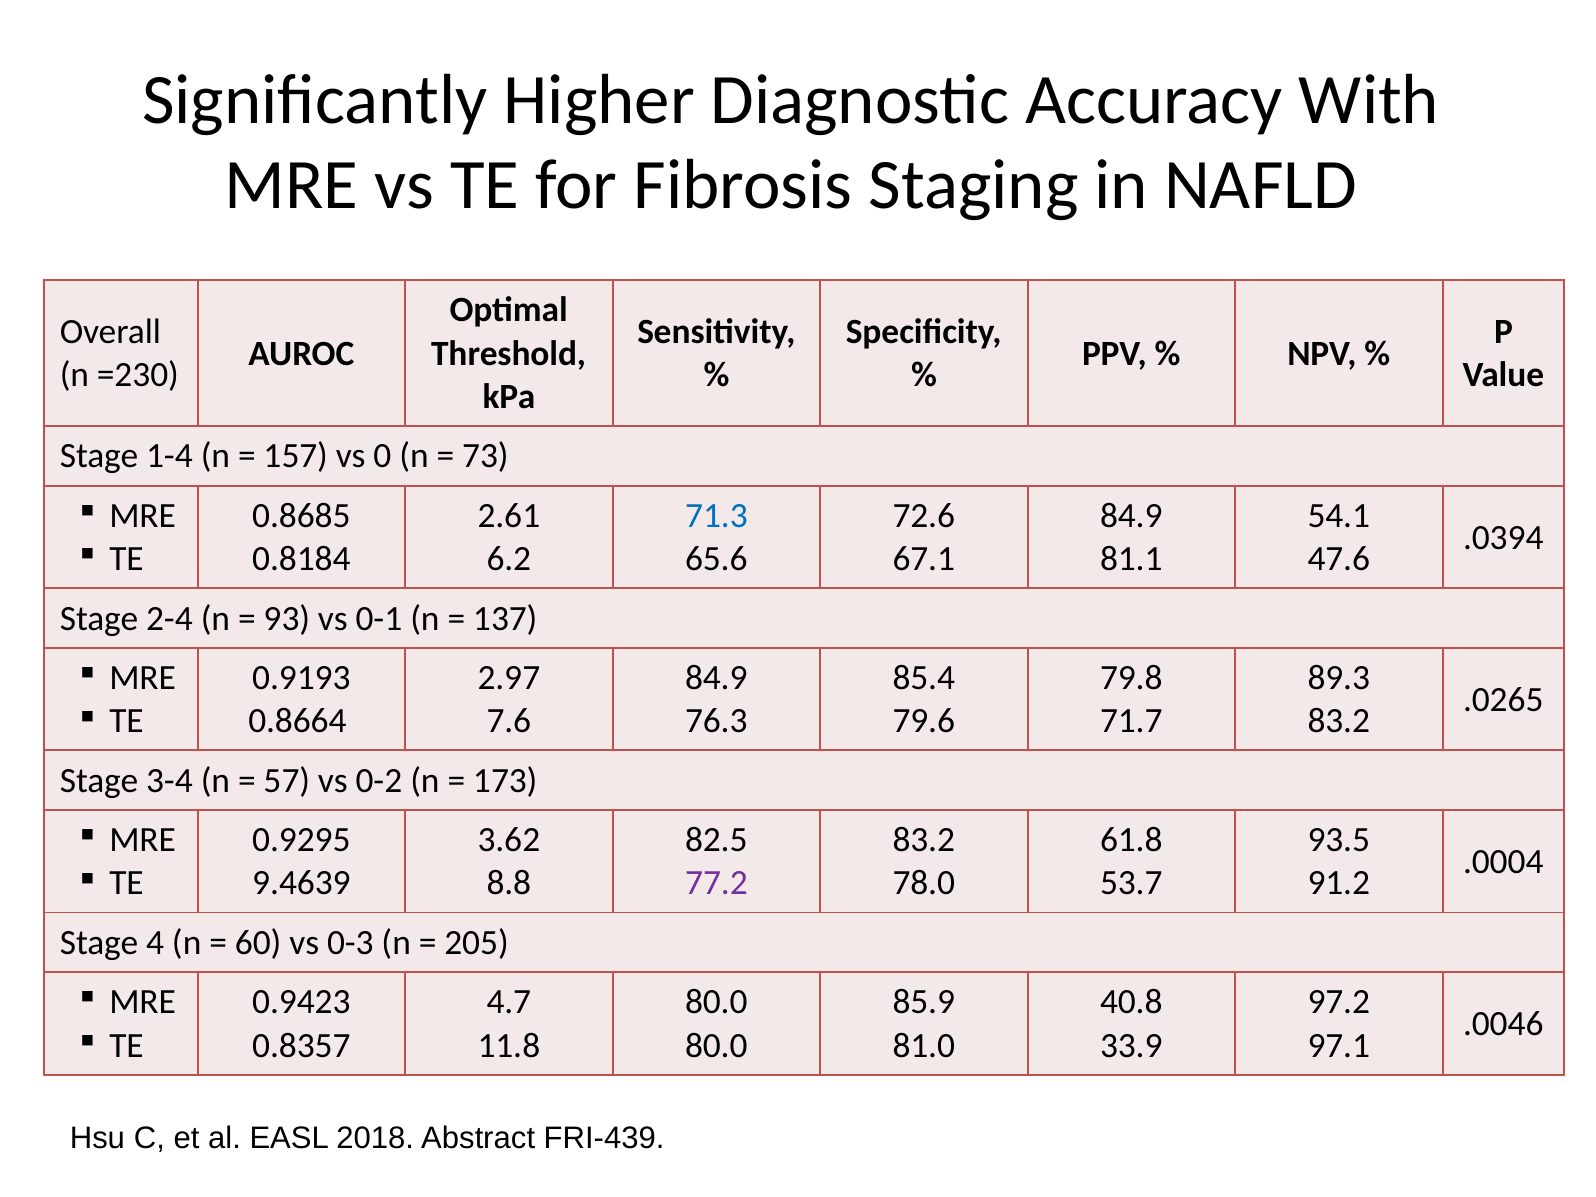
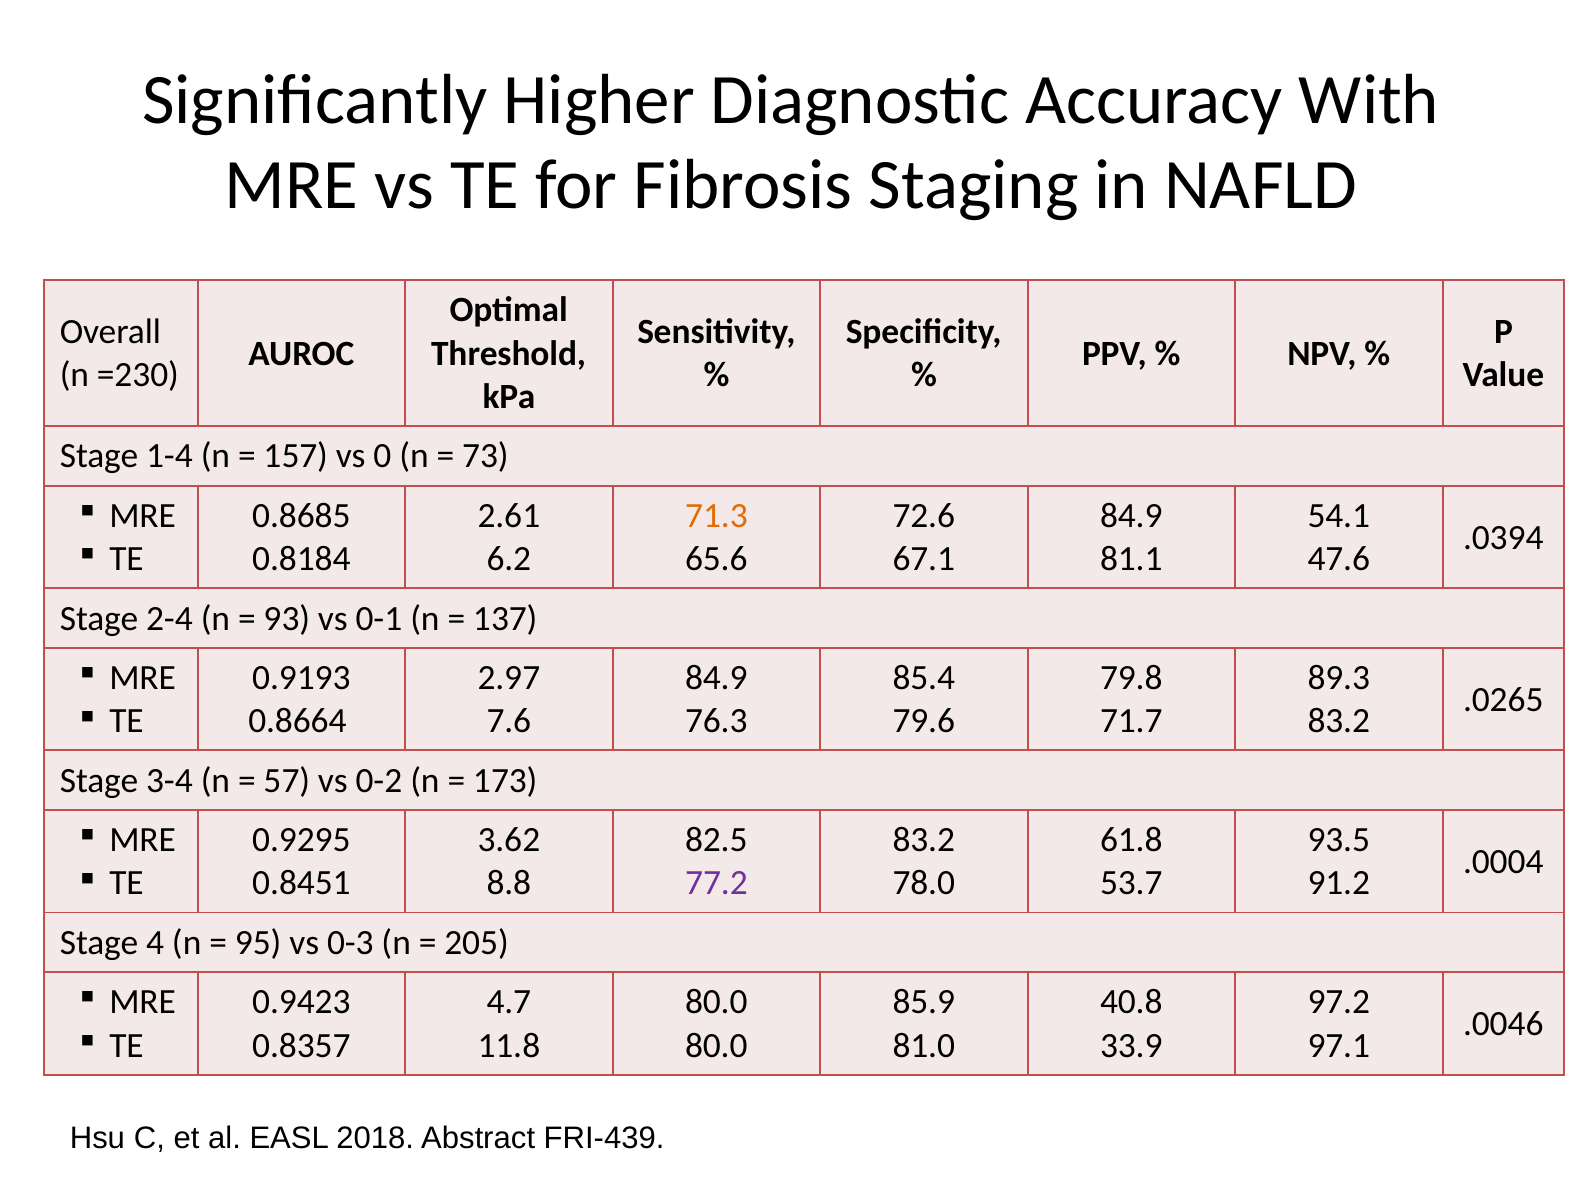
71.3 colour: blue -> orange (716, 516)
9.4639: 9.4639 -> 0.8451 (301, 883)
60: 60 -> 95 (258, 943)
